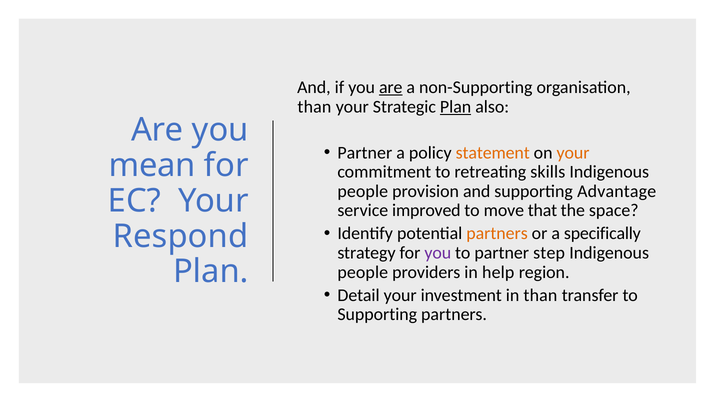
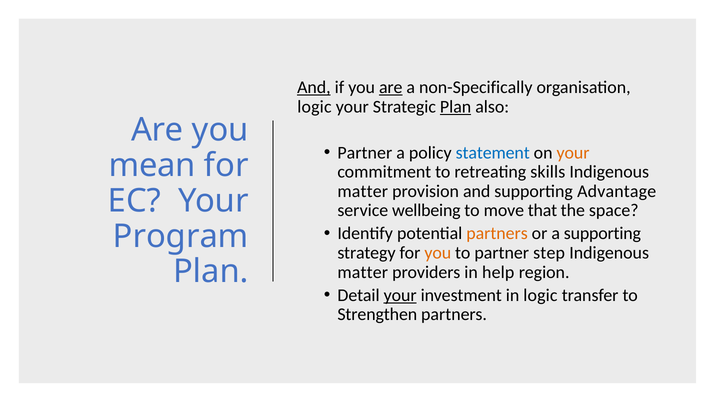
And underline: none -> present (314, 87)
non-Supporting: non-Supporting -> non-Specifically (476, 87)
than: than -> logic (314, 107)
statement colour: orange -> blue (493, 153)
people: people -> matter (363, 191)
improved: improved -> wellbeing (426, 211)
a specifically: specifically -> supporting (602, 234)
Respond: Respond -> Program (181, 236)
you colour: purple -> orange (438, 253)
people: people -> matter (363, 272)
your underline: none -> present (400, 295)
in than: than -> logic (540, 295)
Supporting: Supporting -> Strengthen (377, 315)
